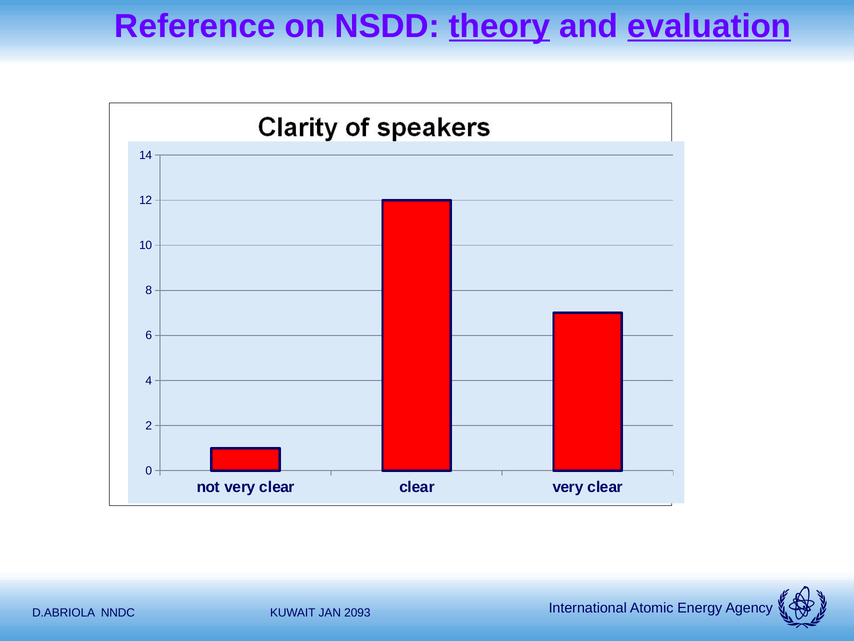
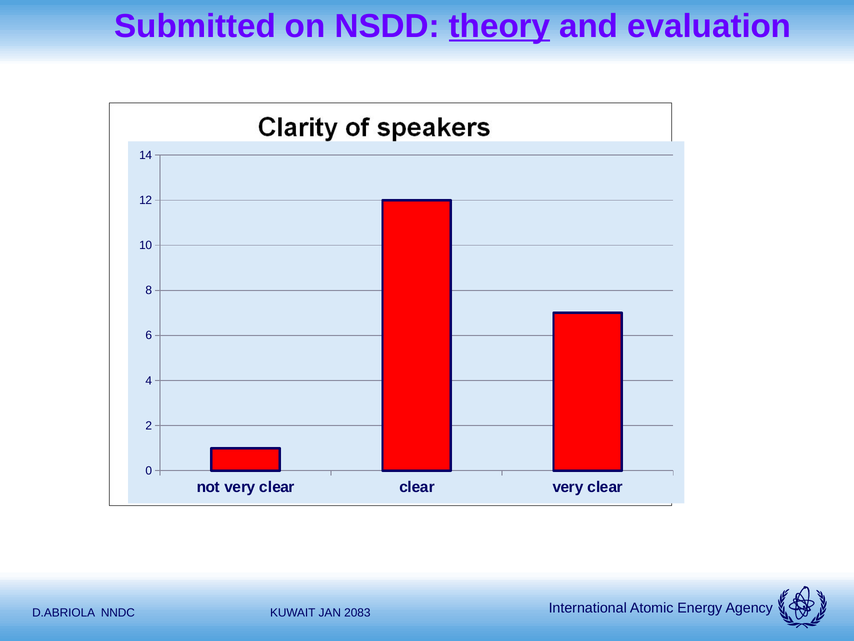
Reference: Reference -> Submitted (195, 26)
evaluation underline: present -> none (709, 26)
2093: 2093 -> 2083 (357, 612)
